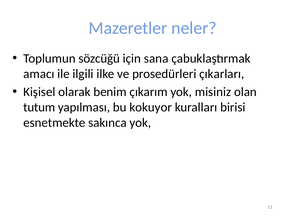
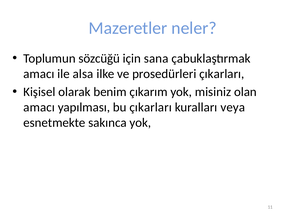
ilgili: ilgili -> alsa (83, 74)
tutum: tutum -> amacı (39, 108)
bu kokuyor: kokuyor -> çıkarları (151, 108)
birisi: birisi -> veya (233, 108)
